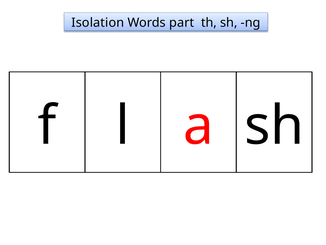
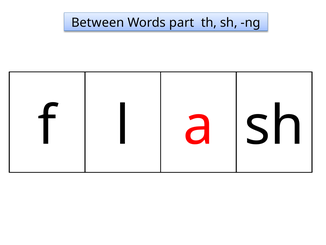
Isolation: Isolation -> Between (98, 23)
